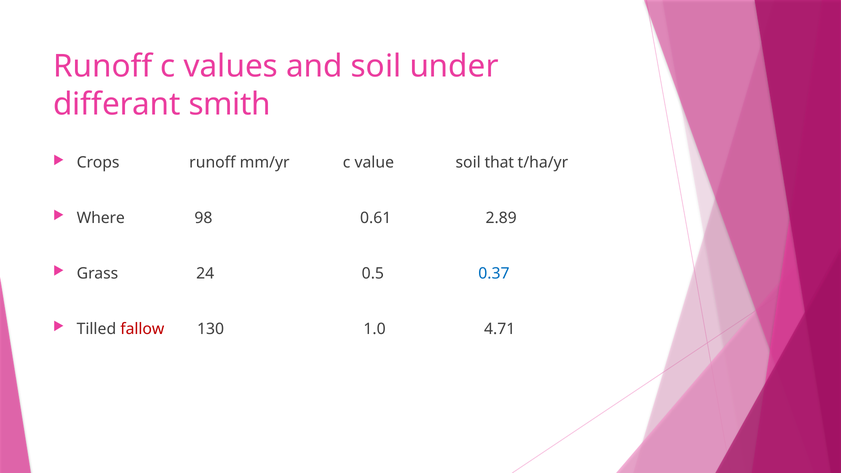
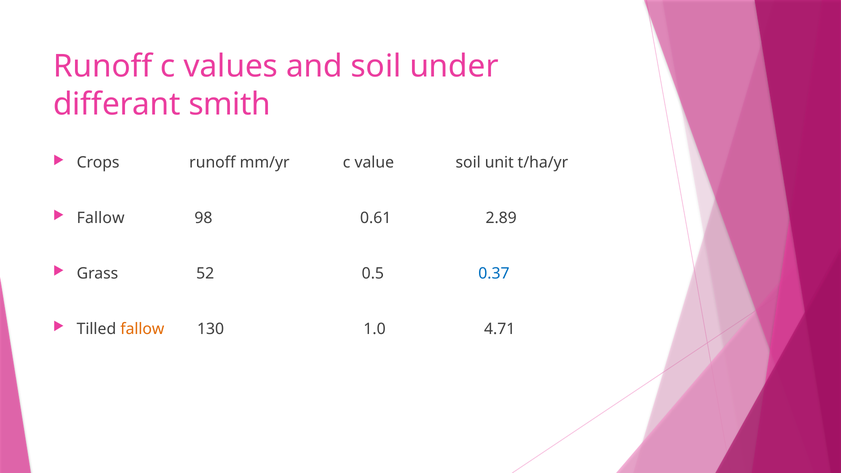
that: that -> unit (499, 163)
Where: Where -> Fallow (101, 218)
24: 24 -> 52 (205, 274)
fallow colour: red -> orange (142, 329)
